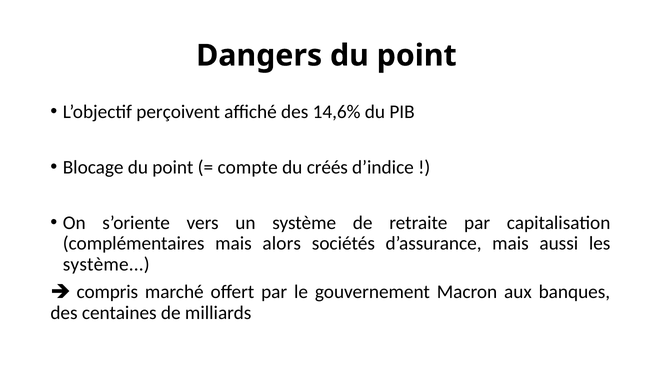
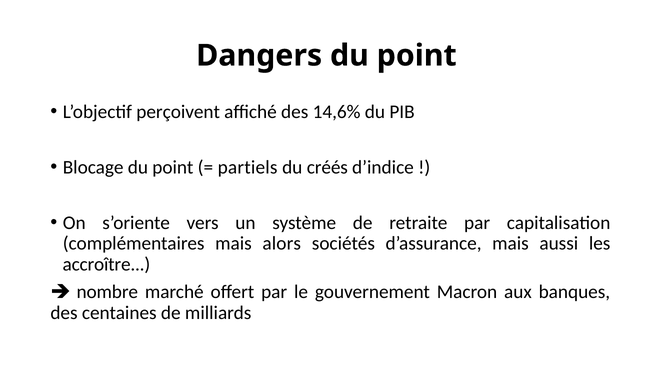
compte: compte -> partiels (248, 167)
système: système -> accroître (106, 264)
compris: compris -> nombre (107, 292)
